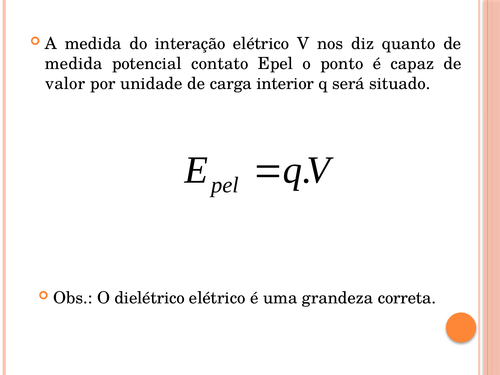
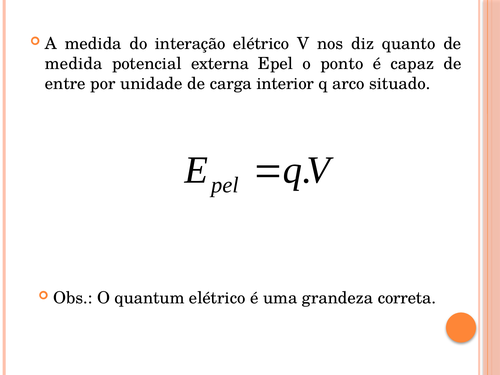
contato: contato -> externa (220, 64)
valor: valor -> entre (65, 84)
será: será -> arco (348, 84)
dielétrico: dielétrico -> quantum (150, 298)
